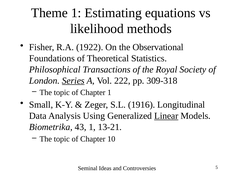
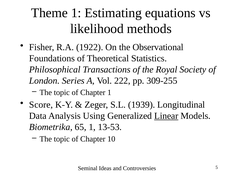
Series underline: present -> none (73, 80)
309-318: 309-318 -> 309-255 (162, 80)
Small: Small -> Score (41, 104)
1916: 1916 -> 1939 (142, 104)
43: 43 -> 65 (81, 127)
13-21: 13-21 -> 13-53 (110, 127)
